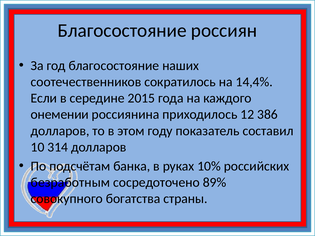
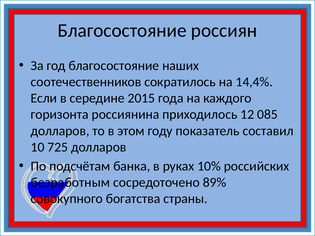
онемении: онемении -> горизонта (60, 115)
386: 386 -> 085 (268, 115)
314: 314 -> 725 (58, 147)
